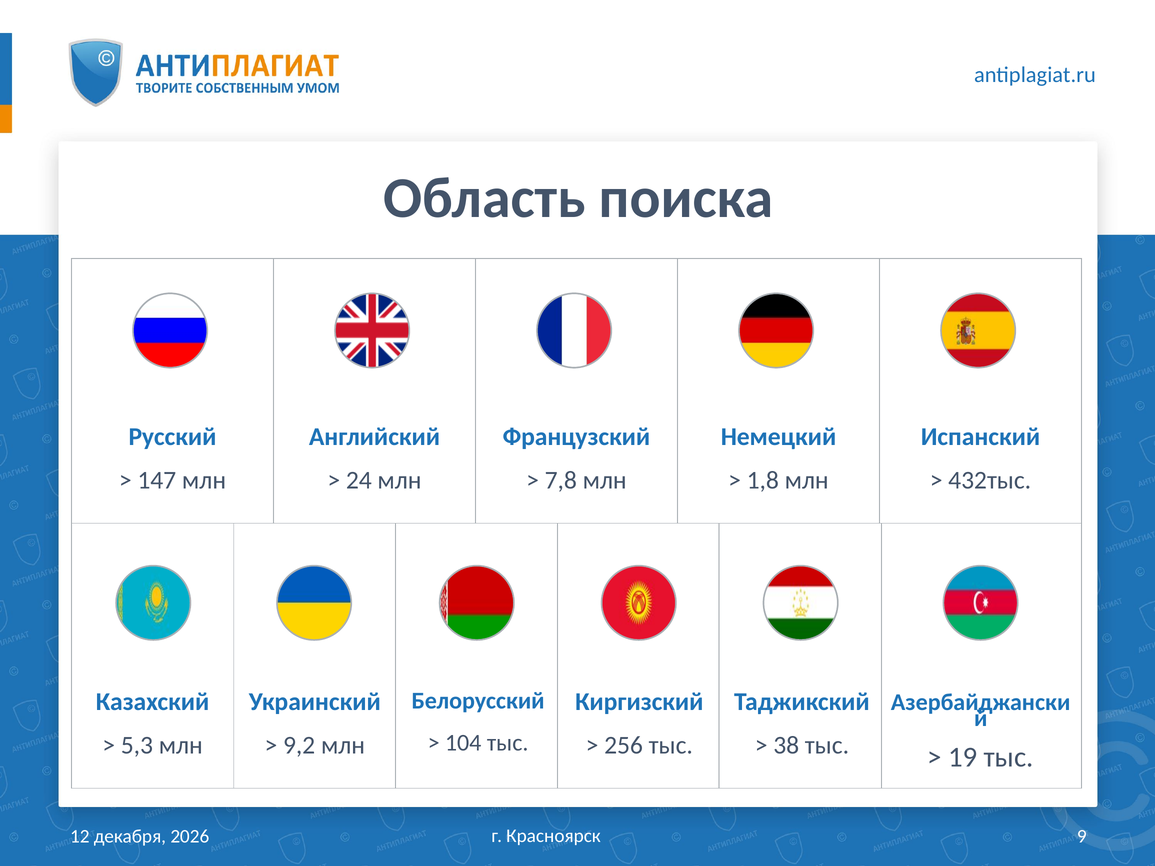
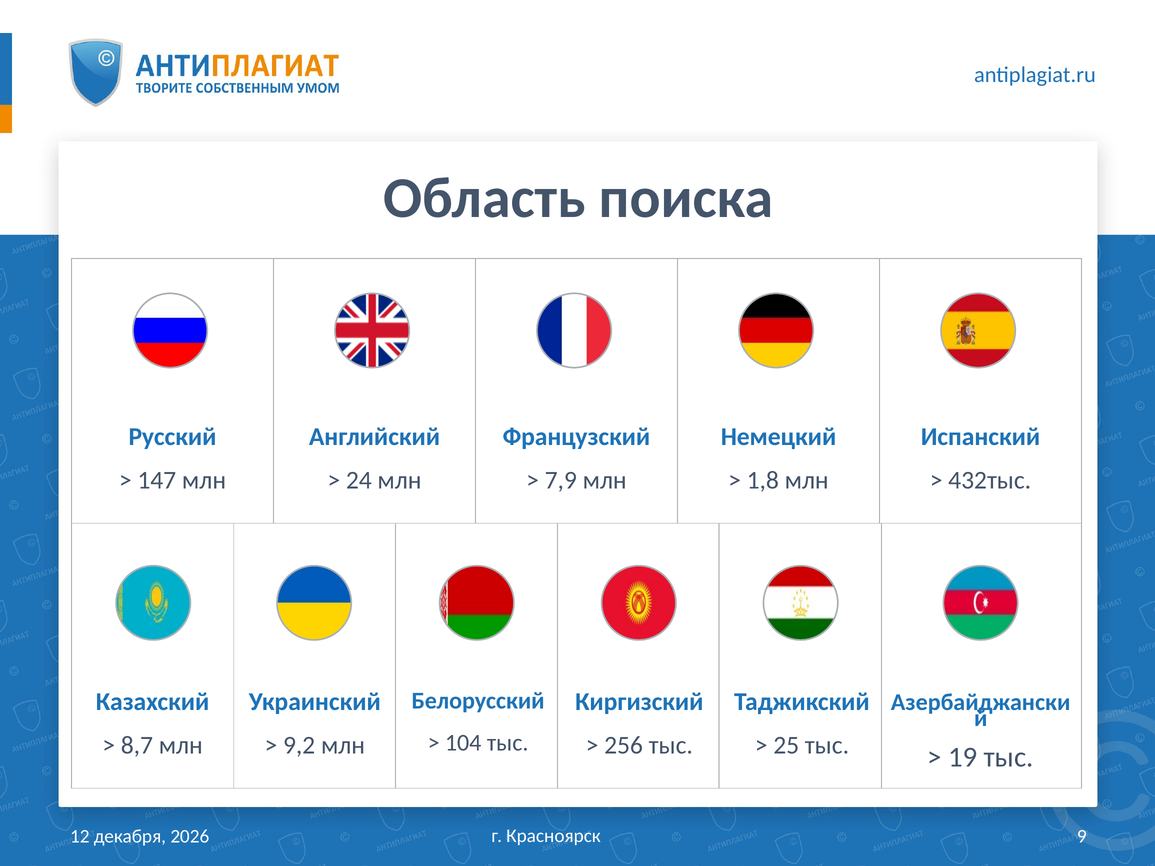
7,8: 7,8 -> 7,9 (561, 481)
5,3: 5,3 -> 8,7 (137, 746)
38: 38 -> 25 (786, 746)
